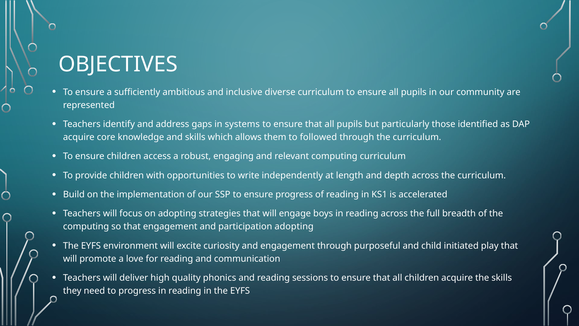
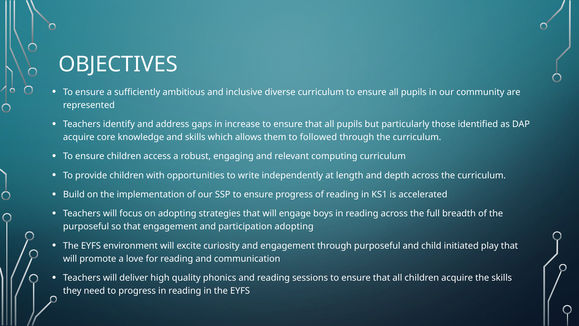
systems: systems -> increase (242, 124)
computing: computing -> purposeful (86, 226)
